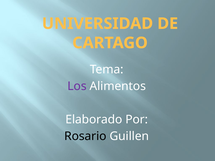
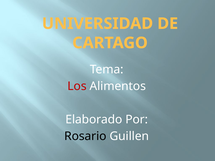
Los colour: purple -> red (77, 86)
